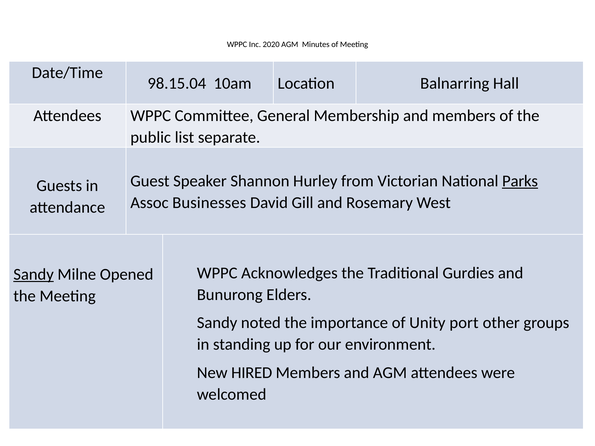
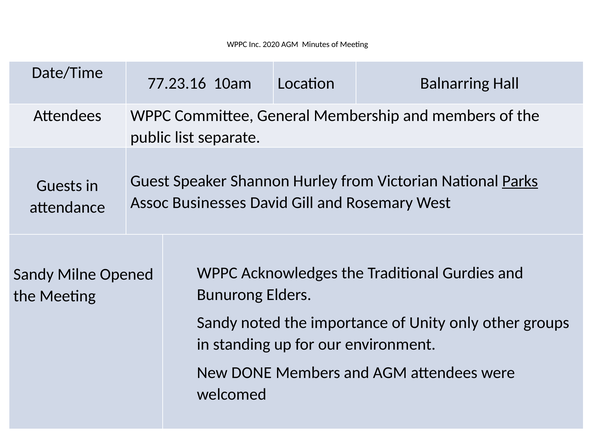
98.15.04: 98.15.04 -> 77.23.16 (177, 84)
Sandy underline: present -> none (34, 275)
port: port -> only (464, 323)
HIRED: HIRED -> DONE (252, 373)
